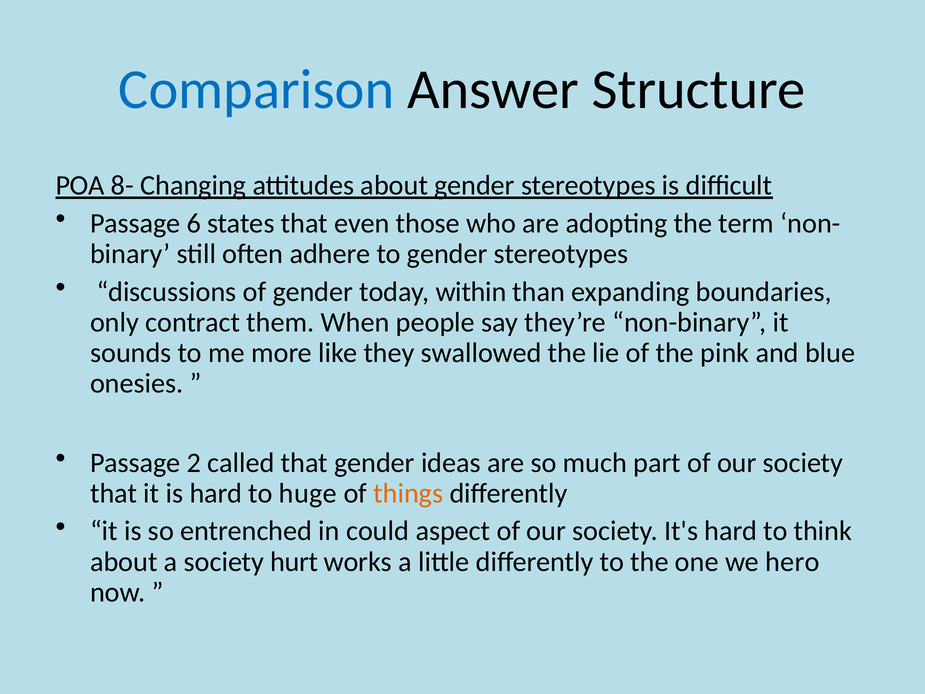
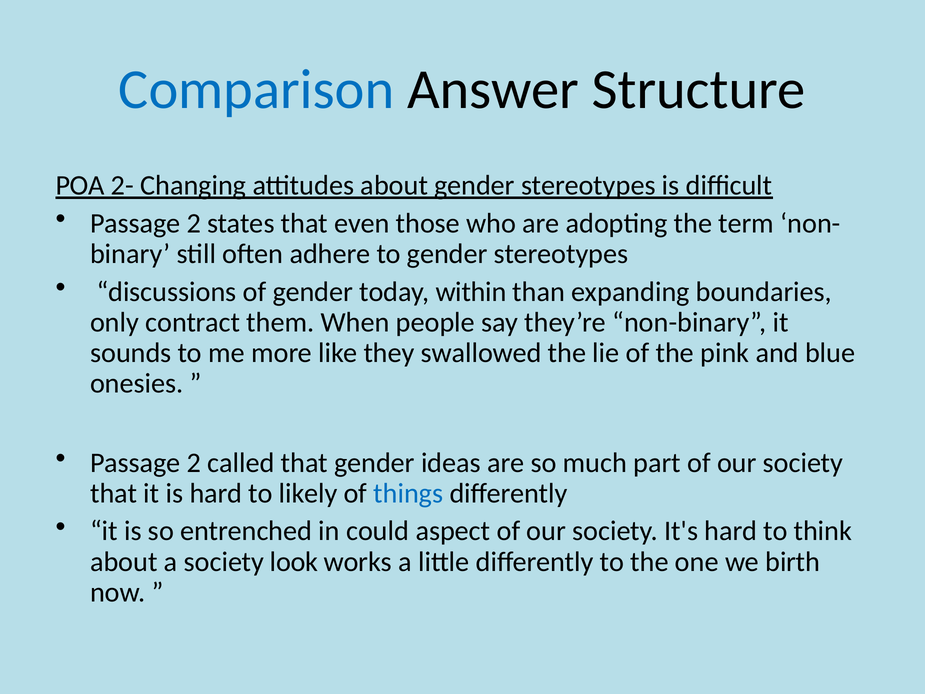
8-: 8- -> 2- (122, 185)
6: 6 -> 2 (194, 223)
huge: huge -> likely (308, 493)
things colour: orange -> blue (408, 493)
hurt: hurt -> look (294, 561)
hero: hero -> birth (793, 561)
